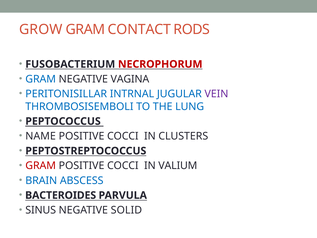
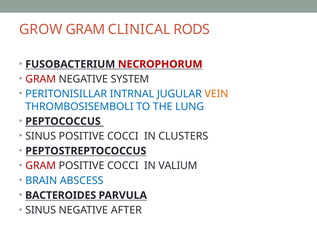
CONTACT: CONTACT -> CLINICAL (139, 30)
GRAM colour: blue -> red (41, 79)
VAGINA: VAGINA -> SYSTEM (130, 79)
VEIN colour: purple -> orange (216, 94)
NAME: NAME -> SINUS (41, 136)
SOLID: SOLID -> AFTER (126, 210)
